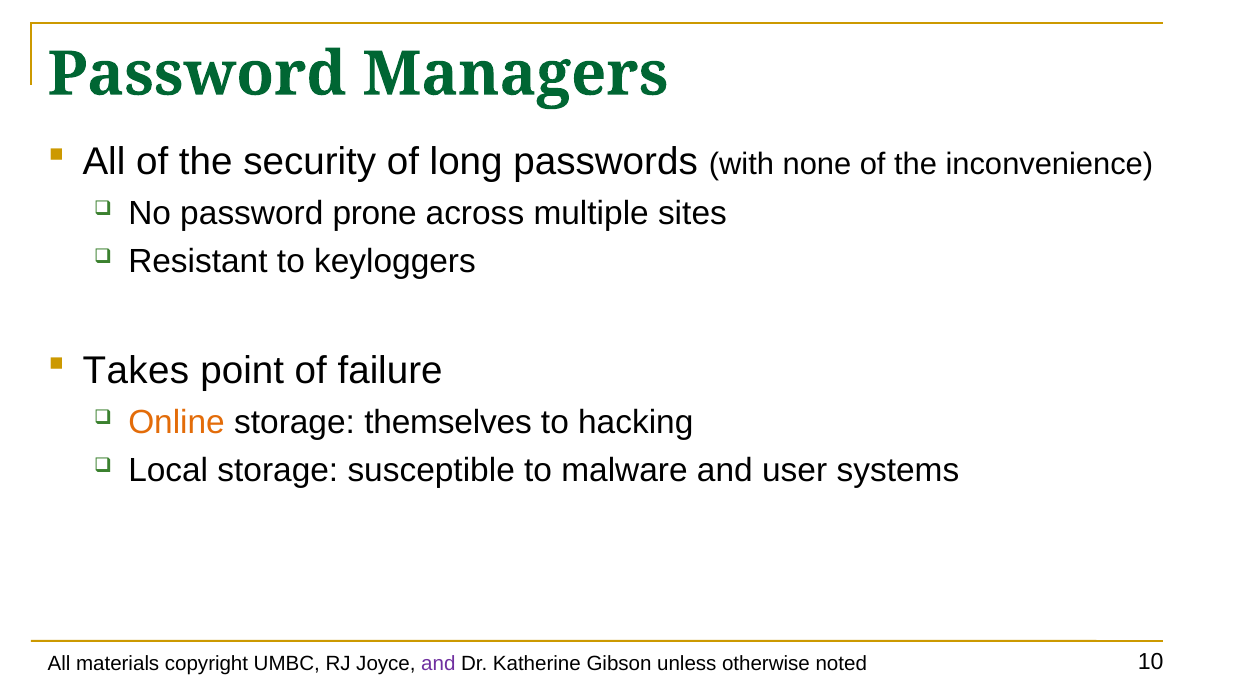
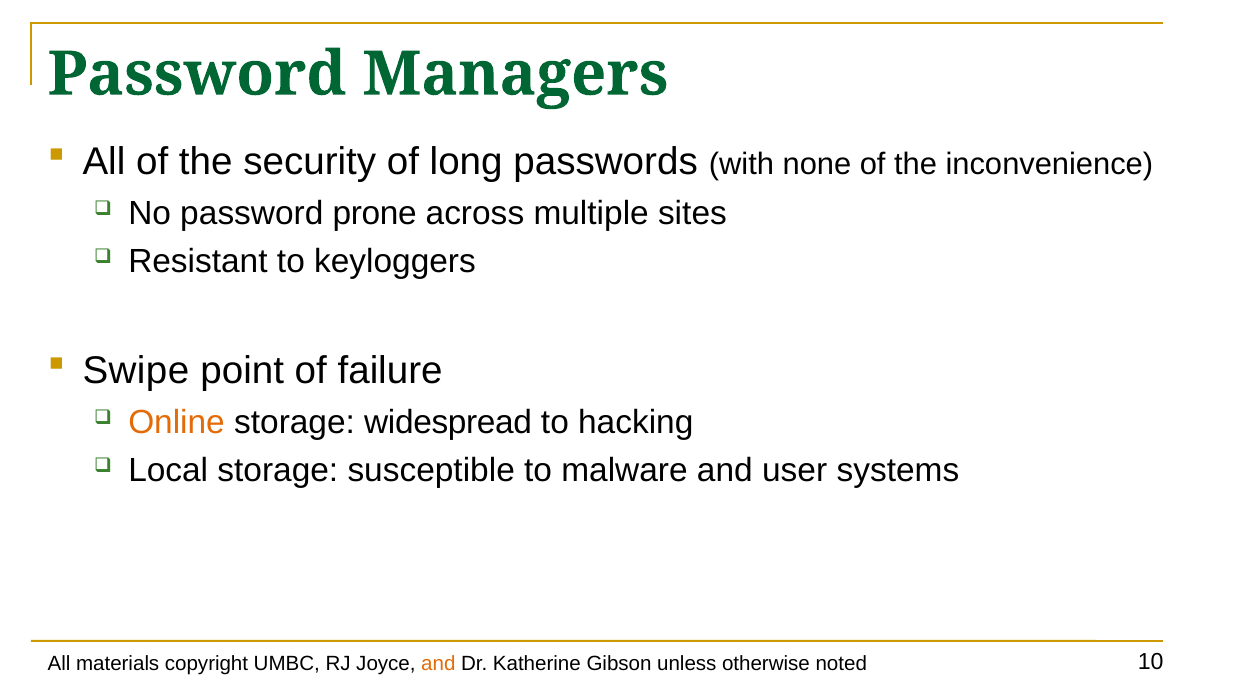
Takes: Takes -> Swipe (136, 371)
themselves: themselves -> widespread (448, 422)
and colour: purple -> orange (438, 663)
